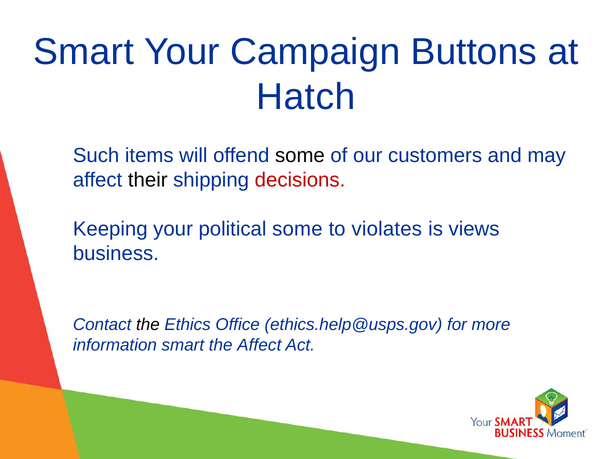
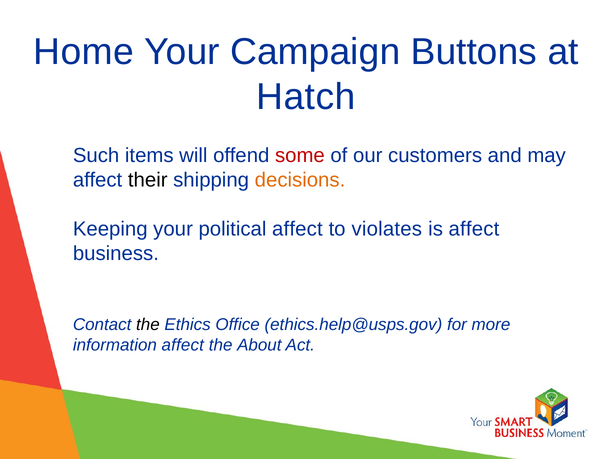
Smart: Smart -> Home (84, 52)
some colour: black -> red (300, 155)
decisions colour: red -> orange (300, 180)
political some: some -> affect (297, 229)
is views: views -> affect (474, 229)
information smart: smart -> affect (183, 344)
the Affect: Affect -> About (259, 344)
